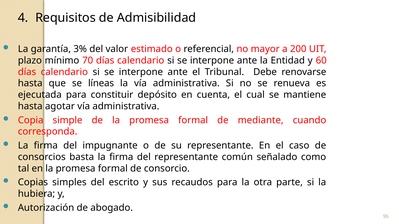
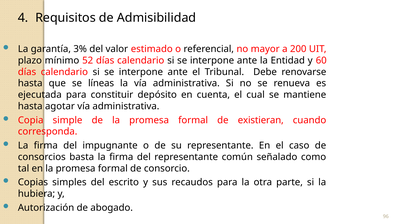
70: 70 -> 52 (88, 61)
mediante: mediante -> existieran (261, 120)
